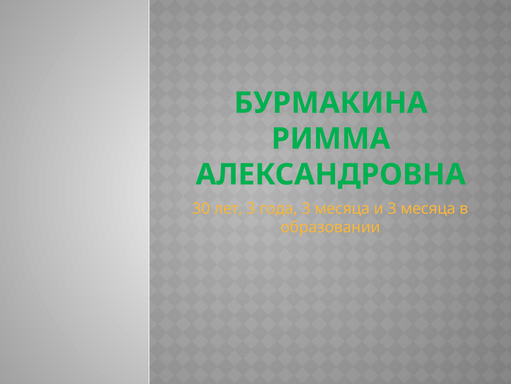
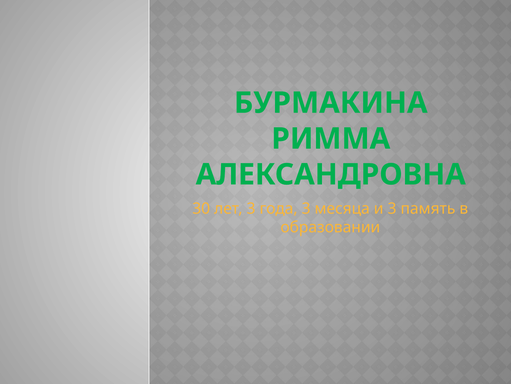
и 3 месяца: месяца -> память (428, 208)
